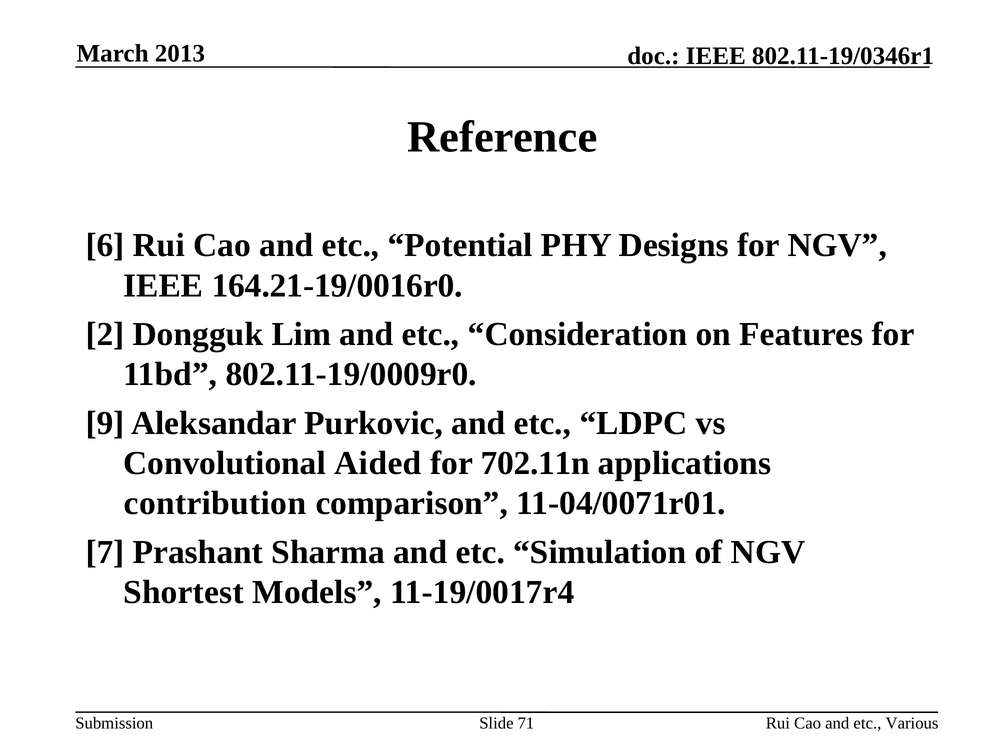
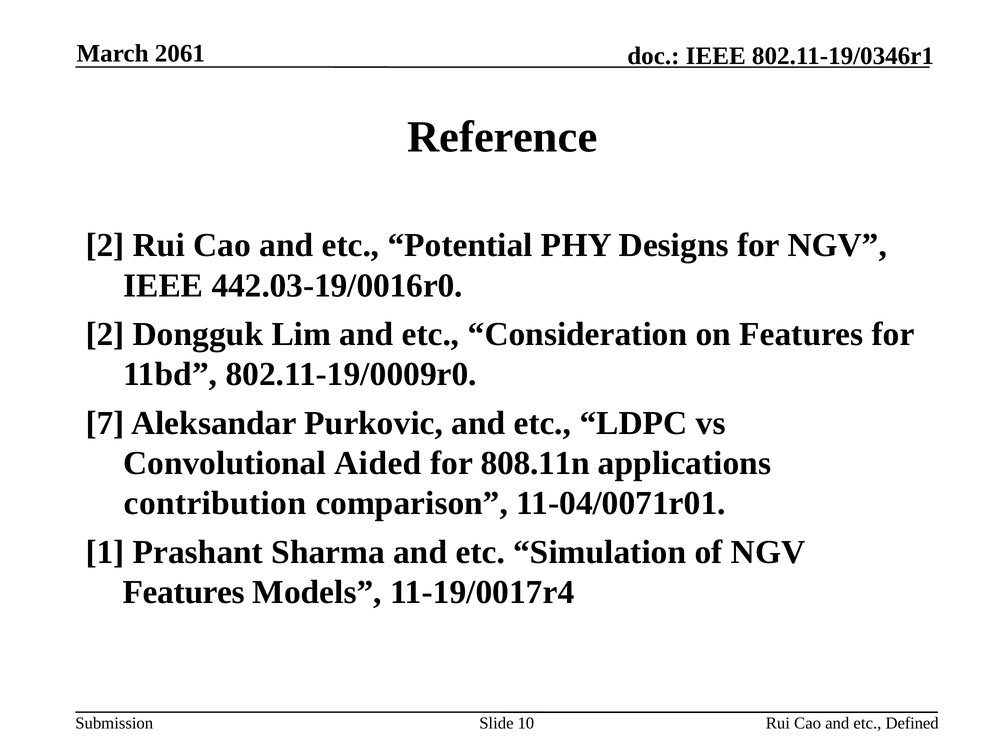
2013: 2013 -> 2061 (180, 53)
6: 6 -> 2 (105, 245)
164.21-19/0016r0: 164.21-19/0016r0 -> 442.03-19/0016r0 (337, 285)
9: 9 -> 7 (105, 423)
702.11n: 702.11n -> 808.11n (535, 463)
7: 7 -> 1 (105, 552)
Shortest: Shortest -> Features (184, 592)
71: 71 -> 10 (526, 723)
Various: Various -> Defined (912, 723)
